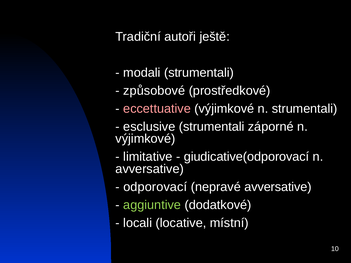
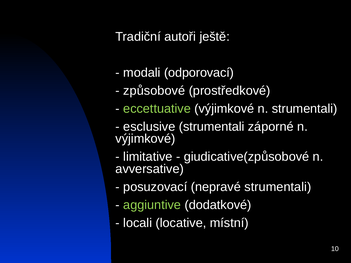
modali strumentali: strumentali -> odporovací (199, 73)
eccettuative colour: pink -> light green (157, 109)
giudicative(odporovací: giudicative(odporovací -> giudicative(způsobové (246, 157)
odporovací: odporovací -> posuzovací (155, 187)
nepravé avversative: avversative -> strumentali (278, 187)
